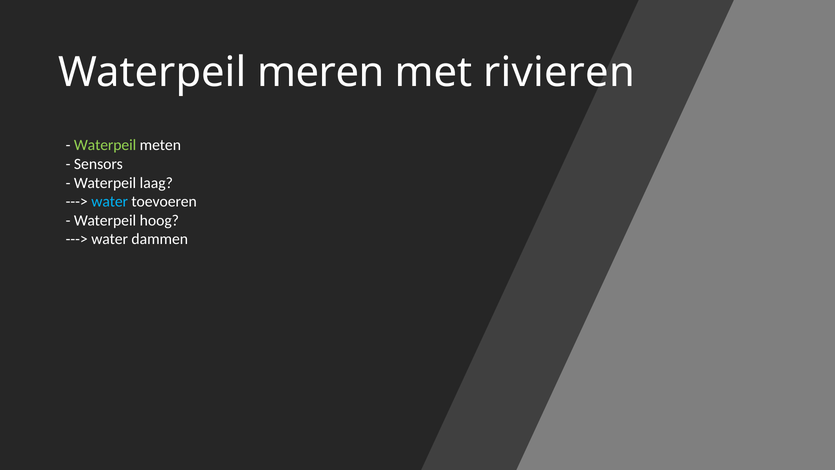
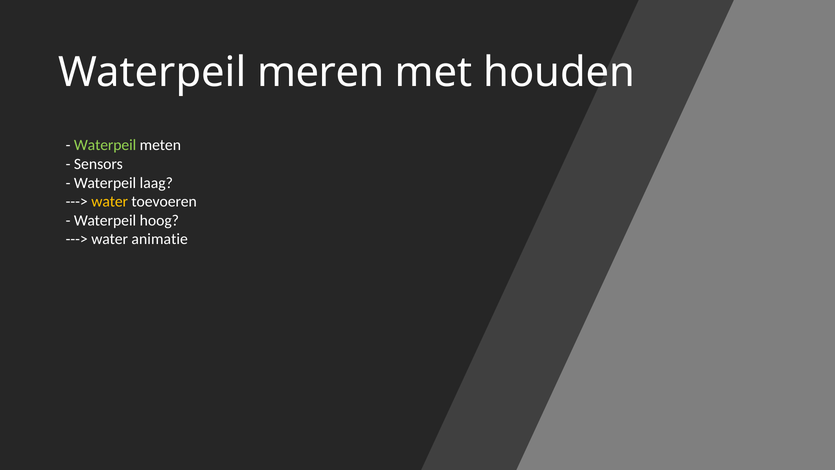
rivieren: rivieren -> houden (559, 72)
water colour: light blue -> yellow (110, 202)
dammen: dammen -> animatie (160, 239)
